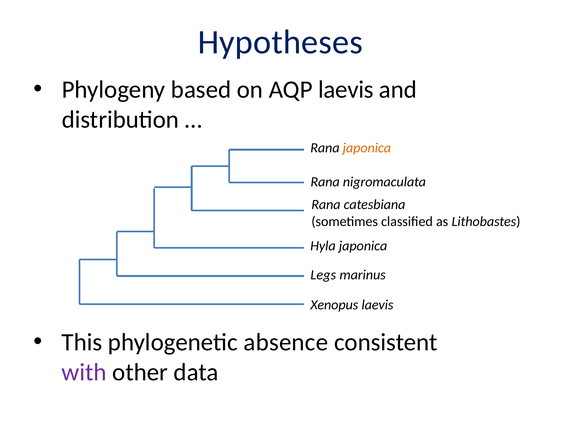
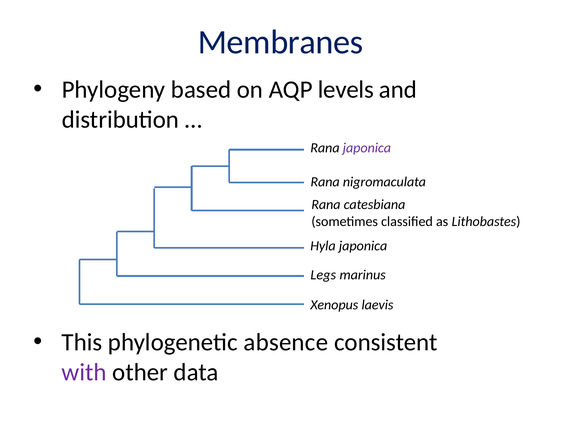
Hypotheses: Hypotheses -> Membranes (281, 42)
AQP laevis: laevis -> levels (346, 90)
japonica colour: orange -> purple (367, 148)
